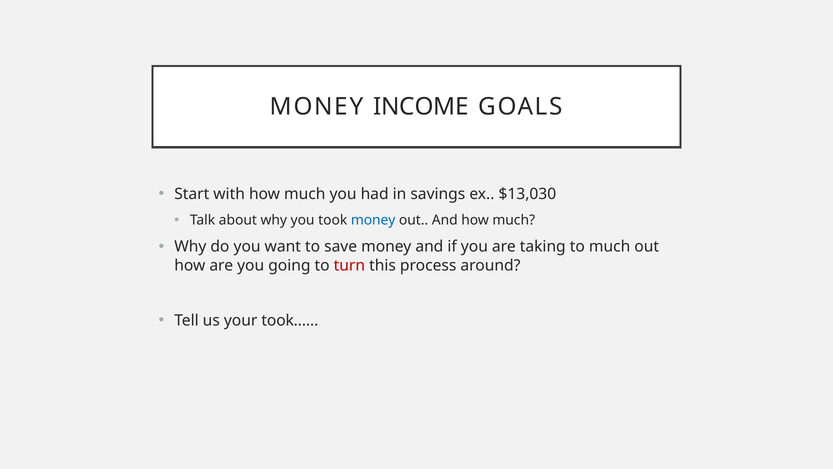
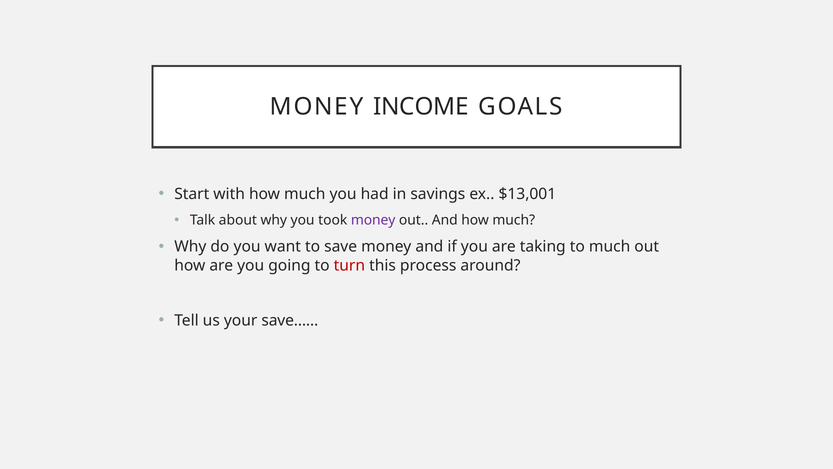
$13,030: $13,030 -> $13,001 (527, 194)
money colour: blue -> purple (373, 220)
took……: took…… -> save…… (290, 320)
